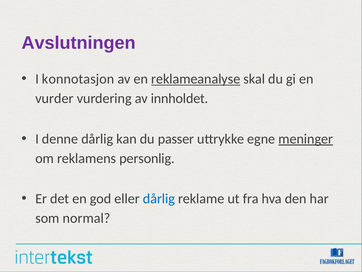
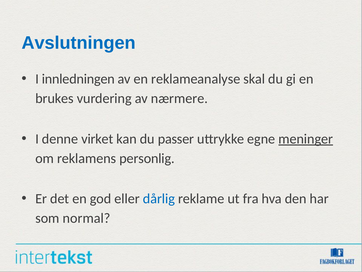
Avslutningen colour: purple -> blue (79, 43)
konnotasjon: konnotasjon -> innledningen (78, 79)
reklameanalyse underline: present -> none (196, 79)
vurder: vurder -> brukes (54, 98)
innholdet: innholdet -> nærmere (179, 98)
denne dårlig: dårlig -> virket (97, 139)
